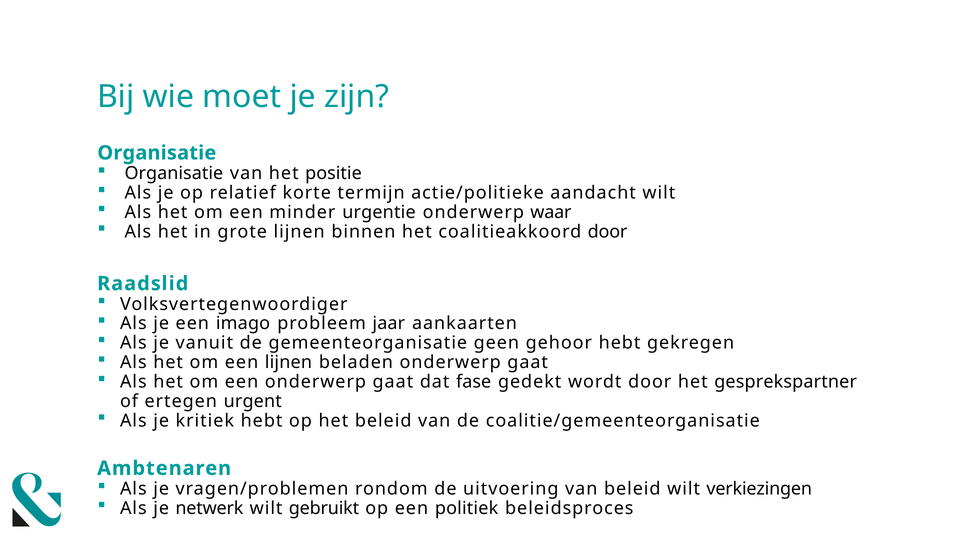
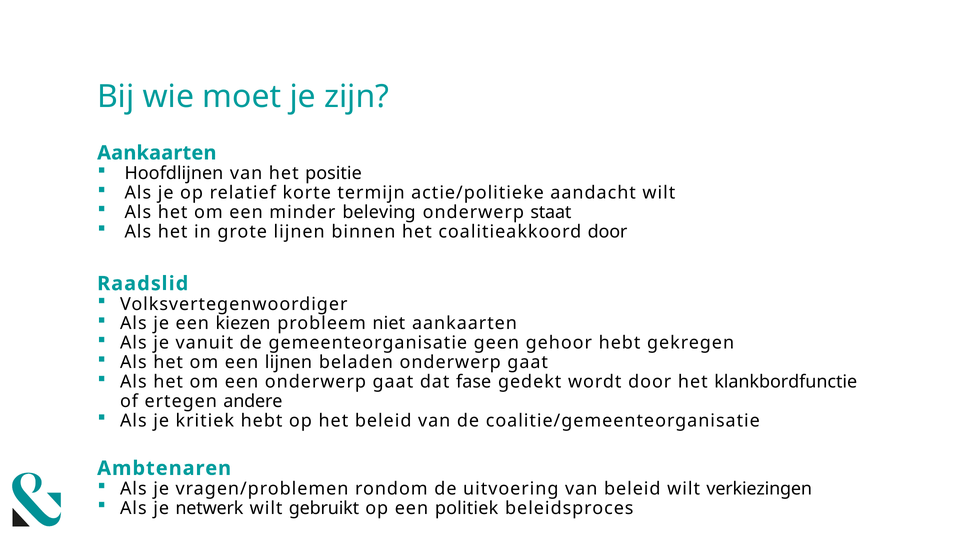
Organisatie: Organisatie -> Aankaarten (157, 153)
Organisatie: Organisatie -> Hoofdlijnen (174, 174)
urgentie: urgentie -> beleving (379, 212)
waar: waar -> staat (551, 212)
imago: imago -> kiezen (243, 324)
jaar: jaar -> niet (389, 324)
gesprekspartner: gesprekspartner -> klankbordfunctie (786, 382)
urgent: urgent -> andere (253, 402)
